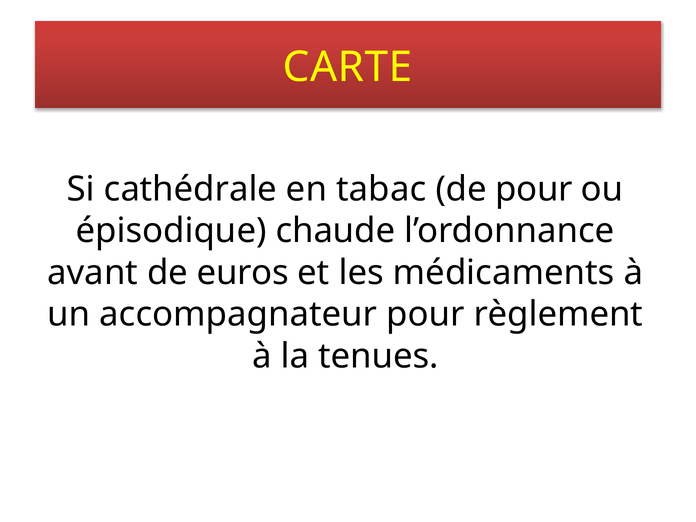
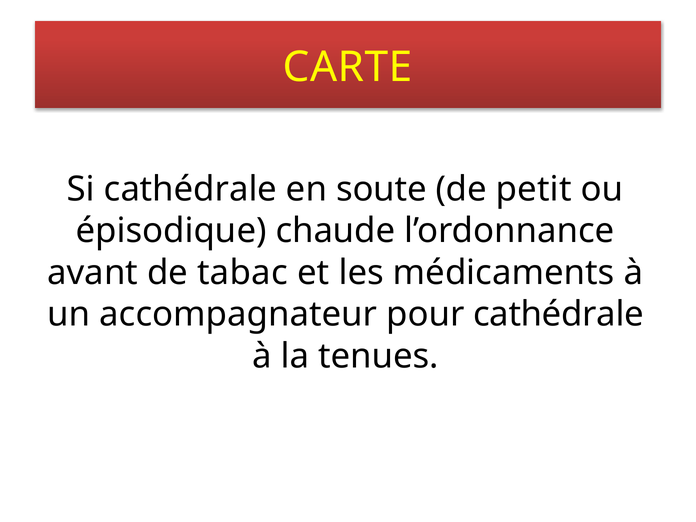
tabac: tabac -> soute (381, 189)
de pour: pour -> petit (534, 189)
euros: euros -> tabac (243, 273)
pour règlement: règlement -> cathédrale (558, 314)
